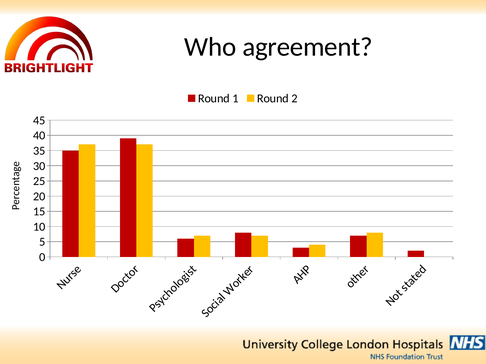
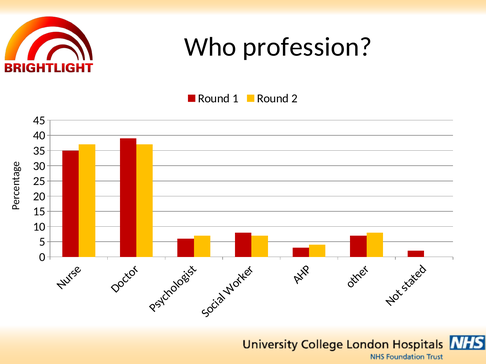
agreement: agreement -> profession (307, 47)
